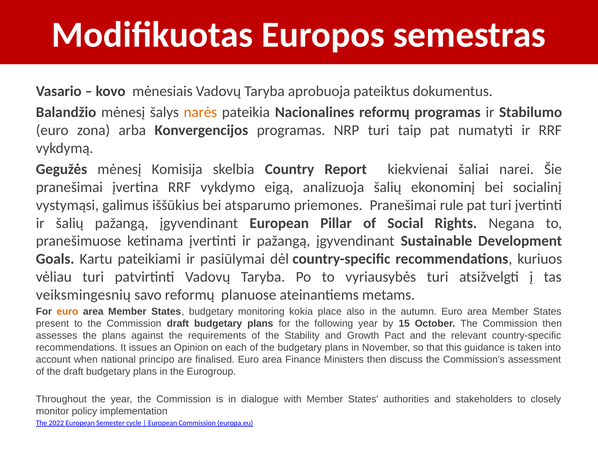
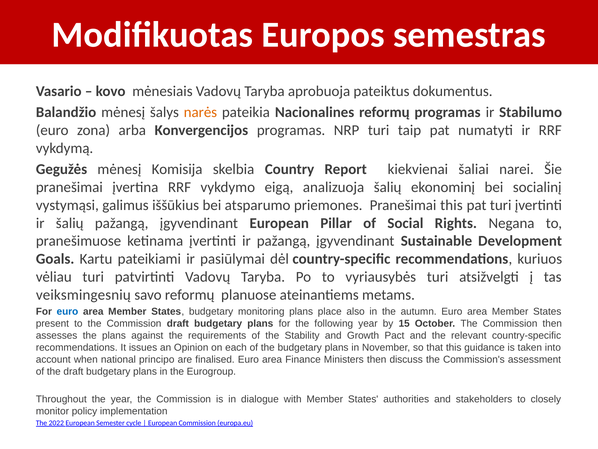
Pranešimai rule: rule -> this (451, 205)
euro colour: orange -> blue (67, 311)
monitoring kokia: kokia -> plans (301, 311)
